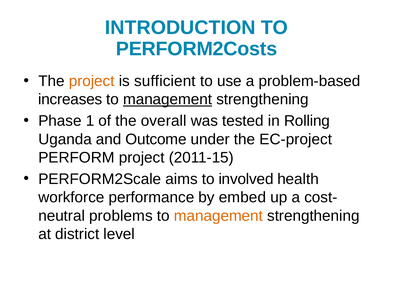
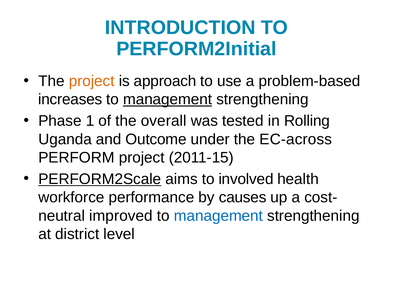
PERFORM2Costs: PERFORM2Costs -> PERFORM2Initial (196, 49)
sufficient: sufficient -> approach (165, 81)
EC-project: EC-project -> EC-across (296, 139)
PERFORM2Scale underline: none -> present (100, 179)
embed: embed -> causes (243, 197)
problems: problems -> improved (121, 216)
management colour: orange -> blue (218, 216)
